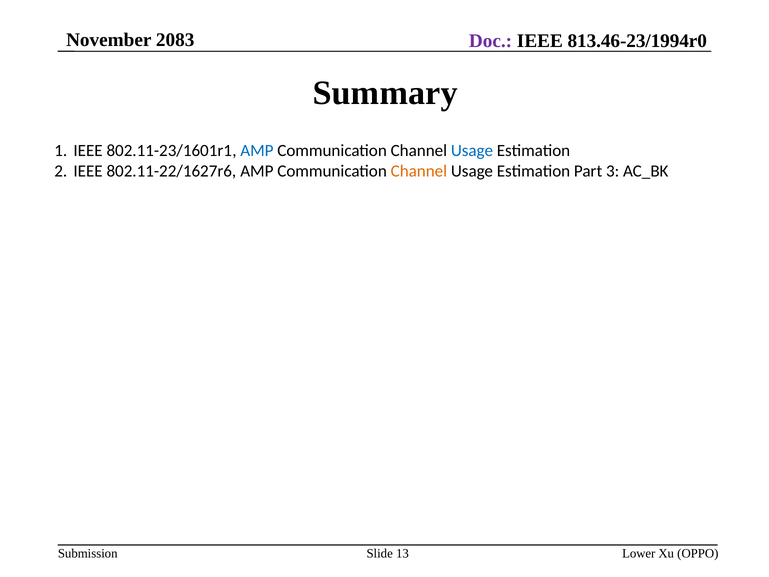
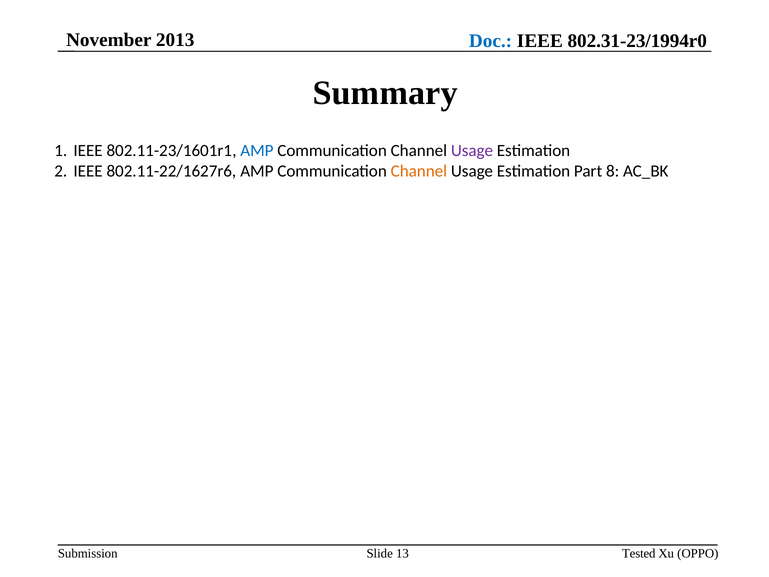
2083: 2083 -> 2013 (175, 40)
Doc colour: purple -> blue (491, 41)
813.46-23/1994r0: 813.46-23/1994r0 -> 802.31-23/1994r0 (637, 41)
Usage colour: blue -> purple (472, 151)
3: 3 -> 8 (613, 171)
Lower: Lower -> Tested (639, 553)
